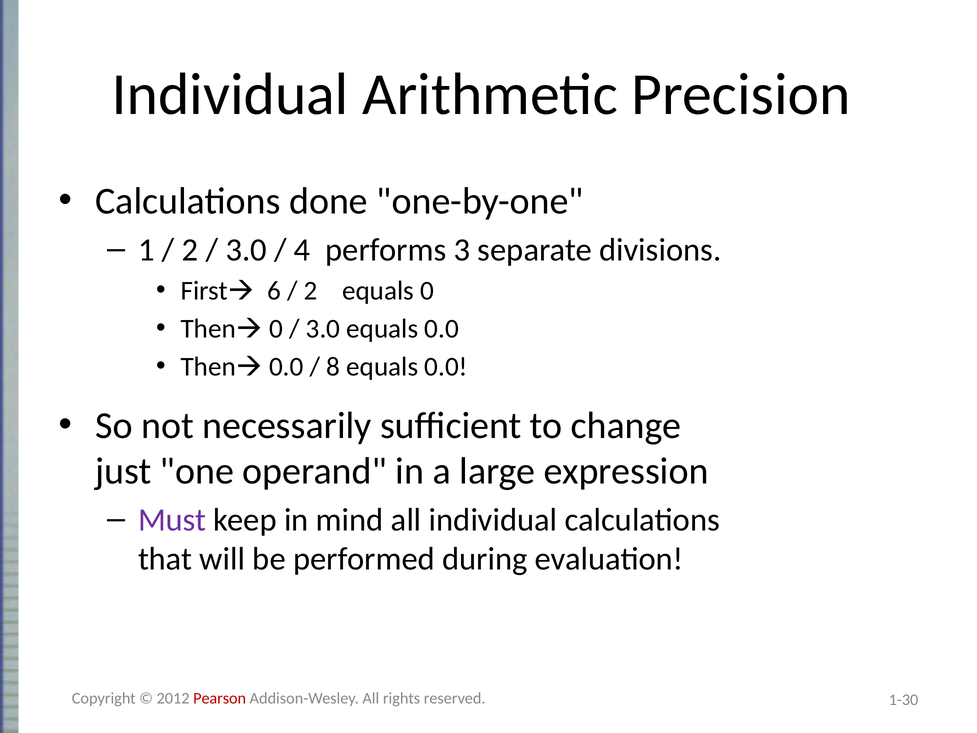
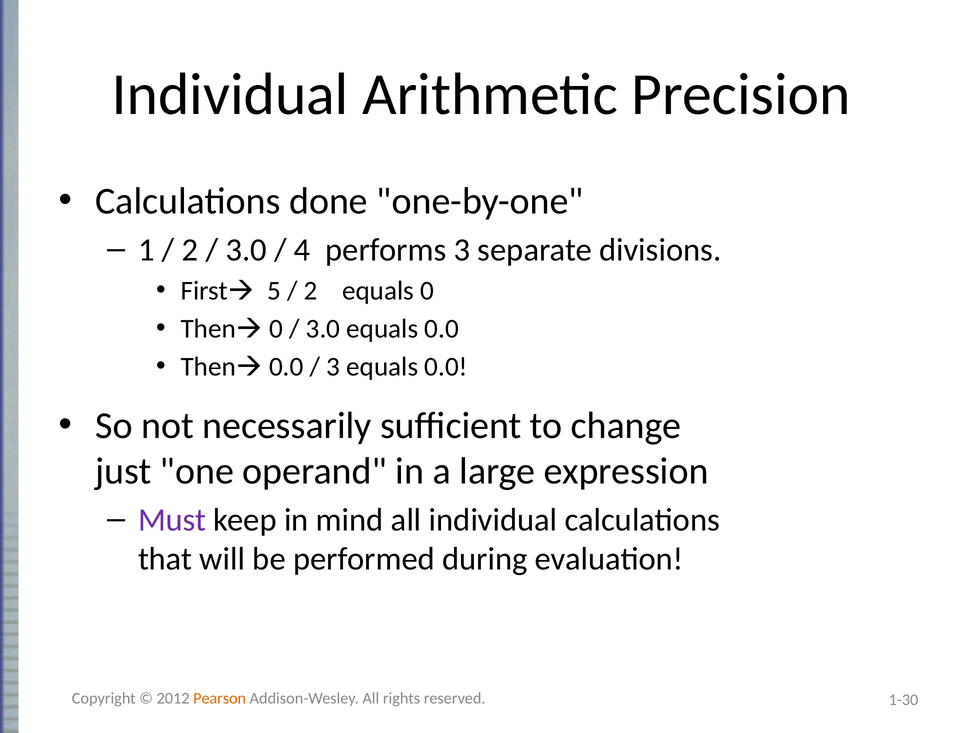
6: 6 -> 5 (274, 291)
8: 8 -> 3 (333, 367)
Pearson colour: red -> orange (220, 698)
